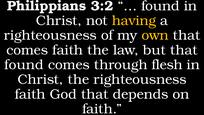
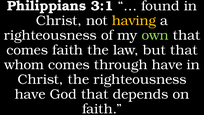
3:2: 3:2 -> 3:1 (102, 6)
own colour: yellow -> light green (155, 35)
found: found -> whom (24, 65)
through flesh: flesh -> have (167, 65)
faith: faith -> have (30, 94)
